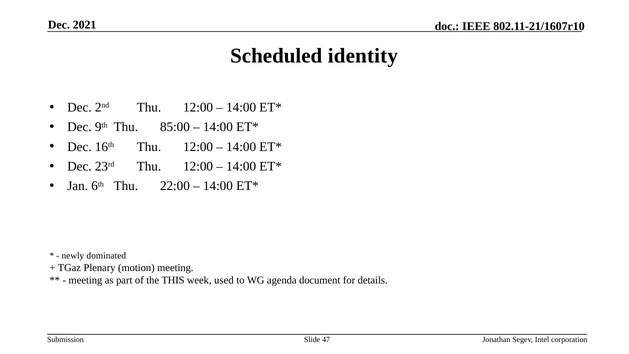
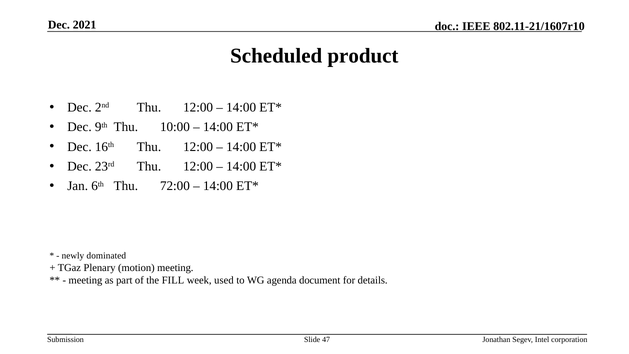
identity: identity -> product (363, 56)
85:00: 85:00 -> 10:00 (175, 127)
22:00: 22:00 -> 72:00 (175, 186)
THIS: THIS -> FILL (173, 280)
